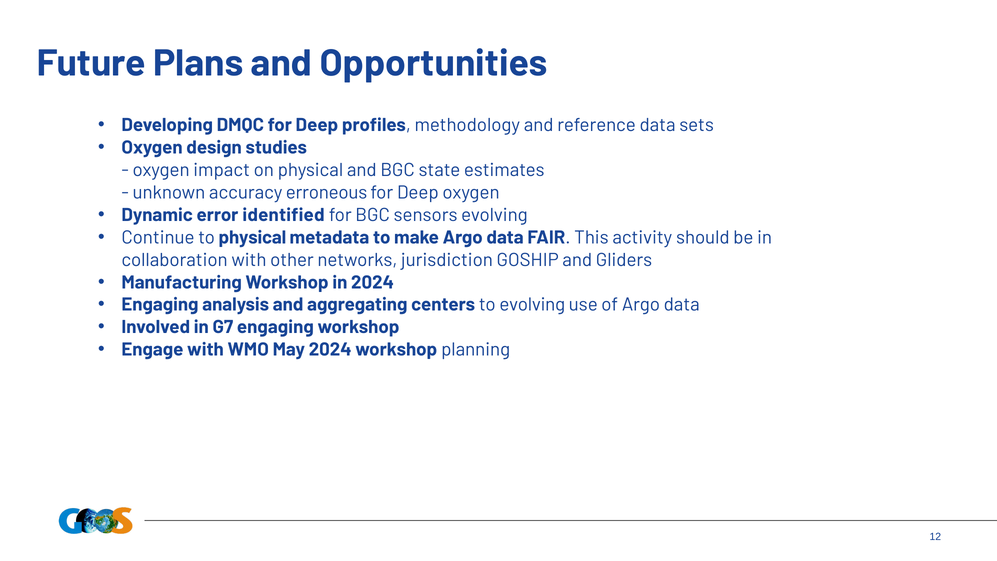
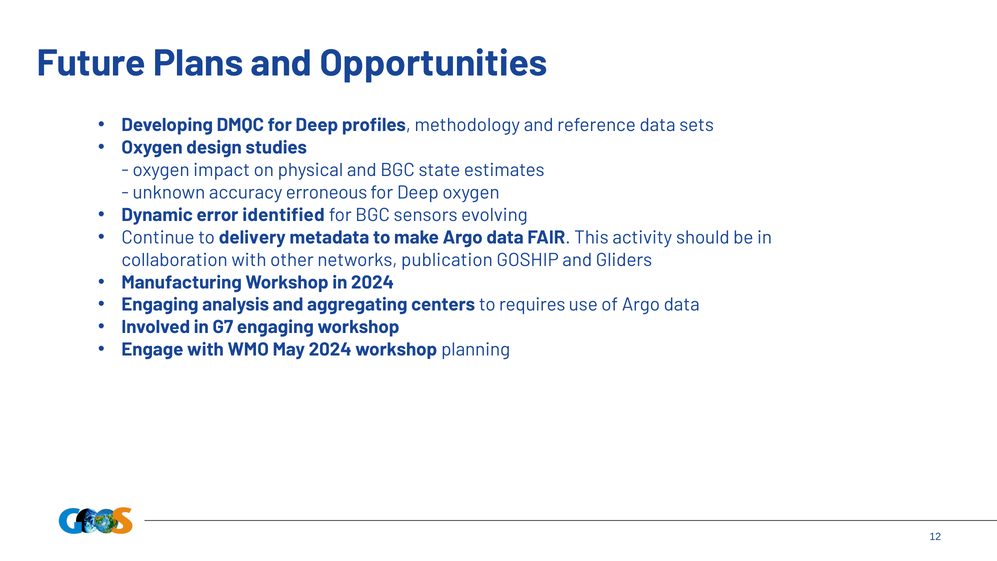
to physical: physical -> delivery (252, 237)
jurisdiction: jurisdiction -> publication (447, 260)
to evolving: evolving -> requires (532, 305)
